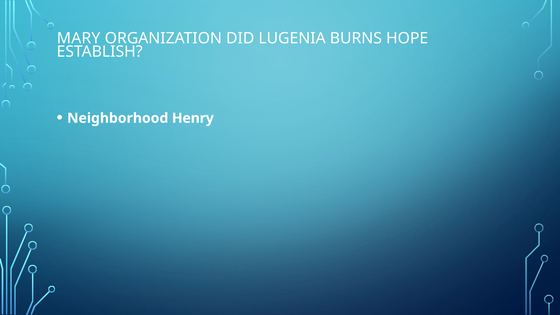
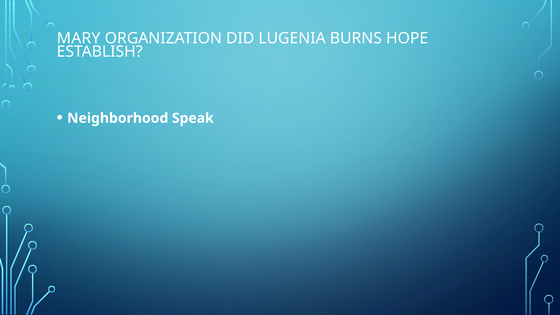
Henry: Henry -> Speak (193, 118)
